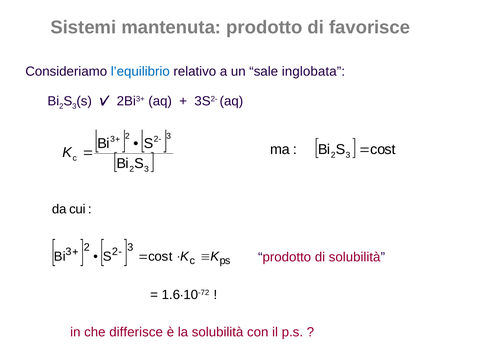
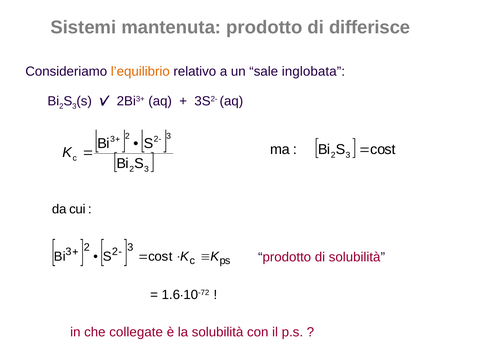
favorisce: favorisce -> differisce (370, 28)
l’equilibrio colour: blue -> orange (140, 72)
differisce: differisce -> collegate (136, 333)
